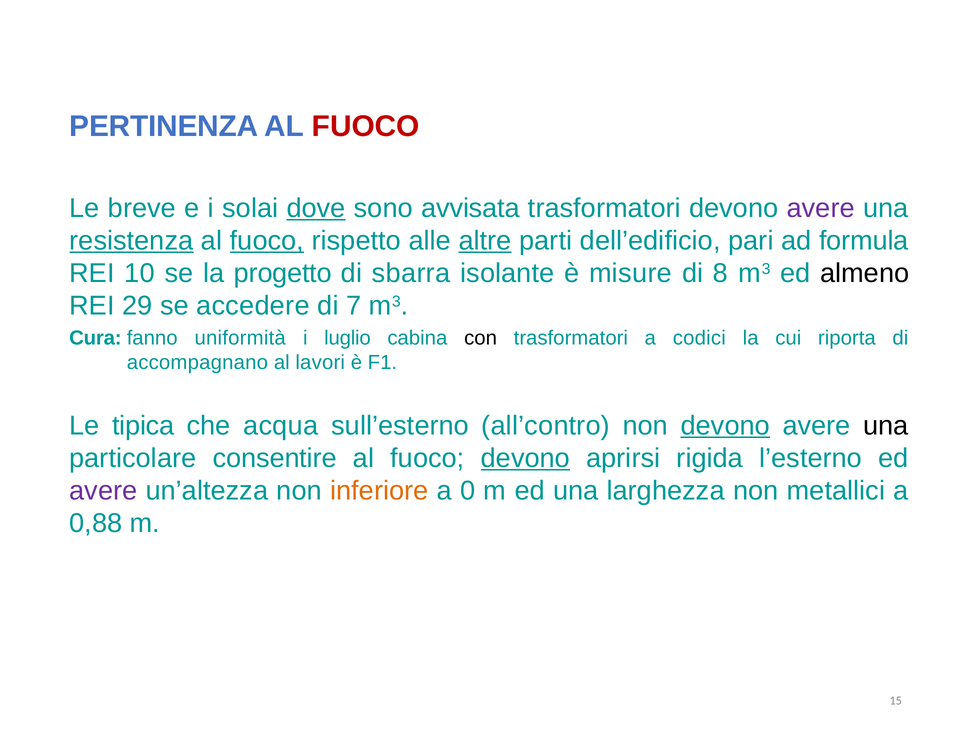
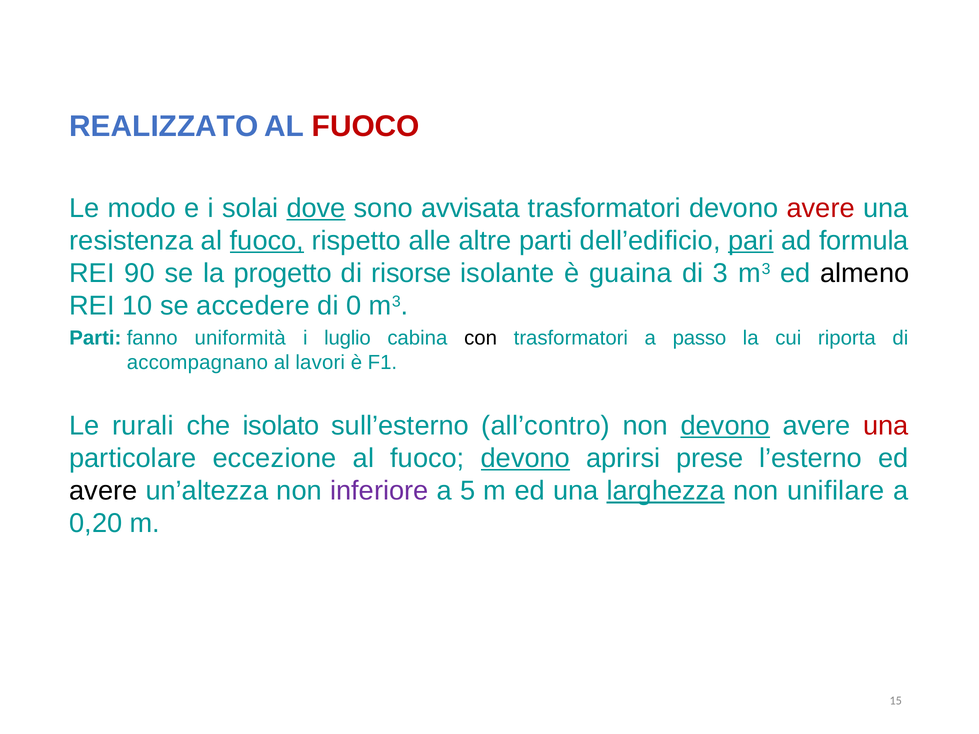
PERTINENZA: PERTINENZA -> REALIZZATO (164, 127)
breve: breve -> modo (142, 208)
avere colour: purple -> red (821, 208)
resistenza underline: present -> none (131, 241)
altre underline: present -> none (485, 241)
pari underline: none -> present (751, 241)
10: 10 -> 90 (140, 273)
sbarra: sbarra -> risorse (411, 273)
misure: misure -> guaina (631, 273)
8: 8 -> 3 (721, 273)
29: 29 -> 10 (137, 306)
7: 7 -> 0 (354, 306)
Cura: Cura -> Parti (95, 338)
codici: codici -> passo (700, 338)
tipica: tipica -> rurali (143, 426)
acqua: acqua -> isolato (281, 426)
una colour: black -> red (886, 426)
consentire: consentire -> eccezione (275, 458)
rigida: rigida -> prese (710, 458)
avere colour: purple -> black (103, 491)
inferiore colour: orange -> purple (379, 491)
0: 0 -> 5 (468, 491)
larghezza underline: none -> present (666, 491)
metallici: metallici -> unifilare (836, 491)
0,88: 0,88 -> 0,20 (96, 524)
